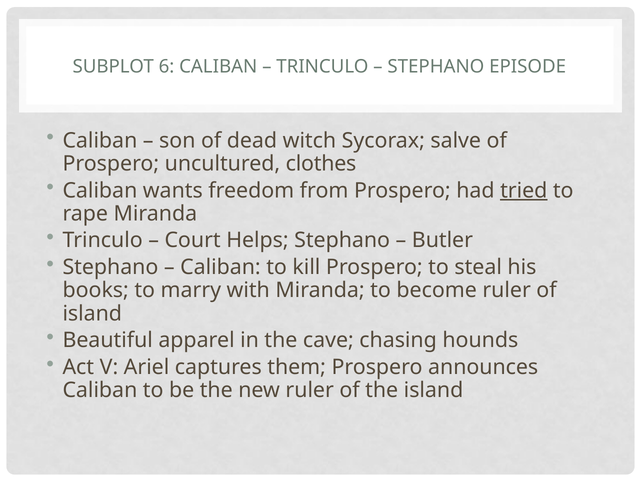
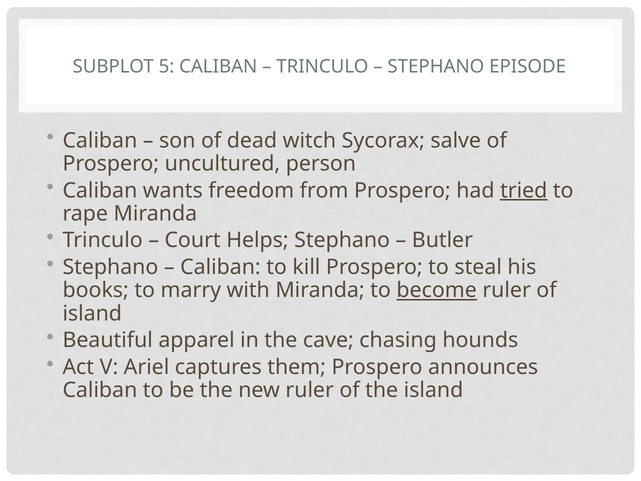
6: 6 -> 5 (166, 67)
clothes: clothes -> person (321, 163)
become underline: none -> present (437, 290)
